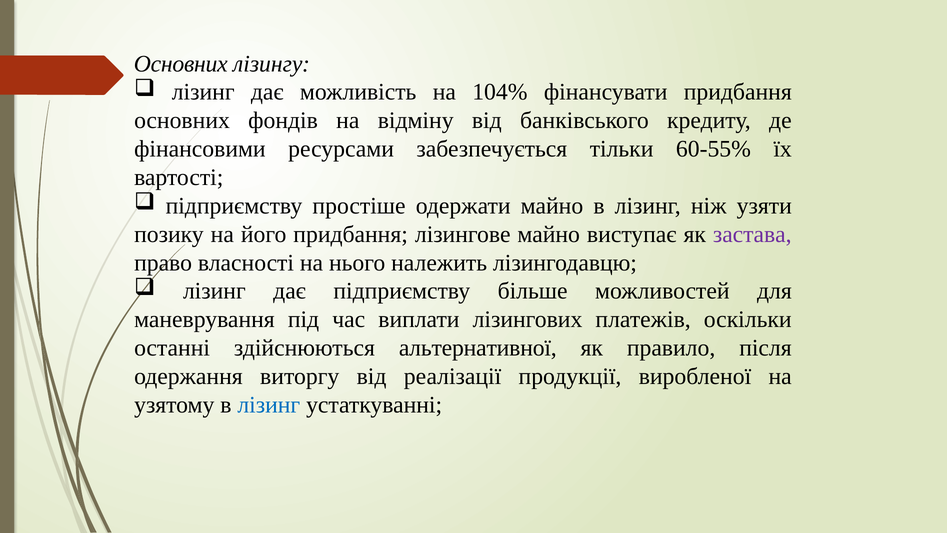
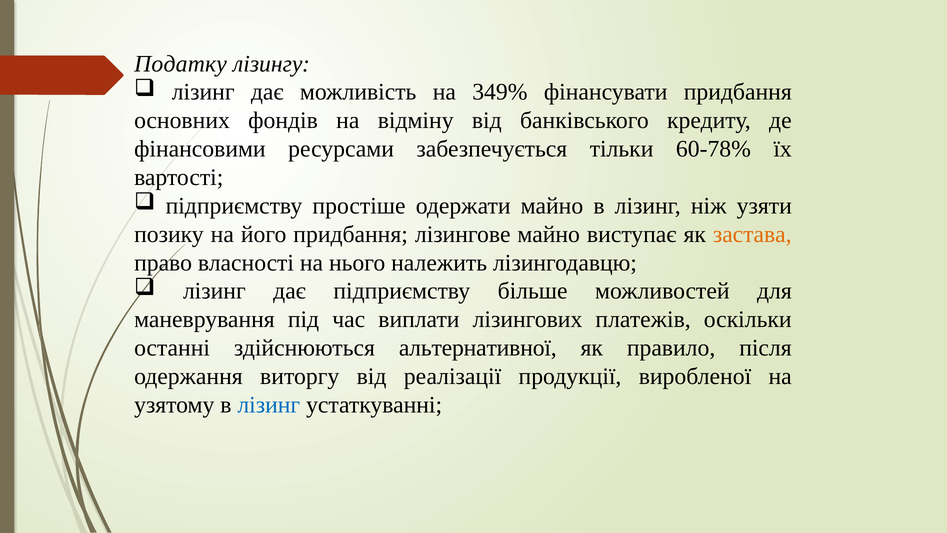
Основних: Основних -> Податку (180, 64)
104%: 104% -> 349% (500, 92)
60-55%: 60-55% -> 60-78% (713, 149)
застава colour: purple -> orange (752, 234)
